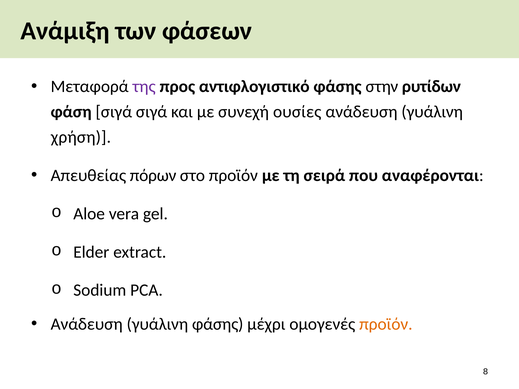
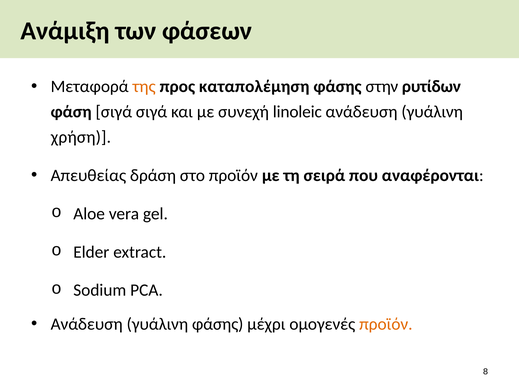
της colour: purple -> orange (144, 87)
αντιφλογιστικό: αντιφλογιστικό -> καταπολέμηση (254, 87)
ουσίες: ουσίες -> linoleic (297, 112)
πόρων: πόρων -> δράση (153, 176)
